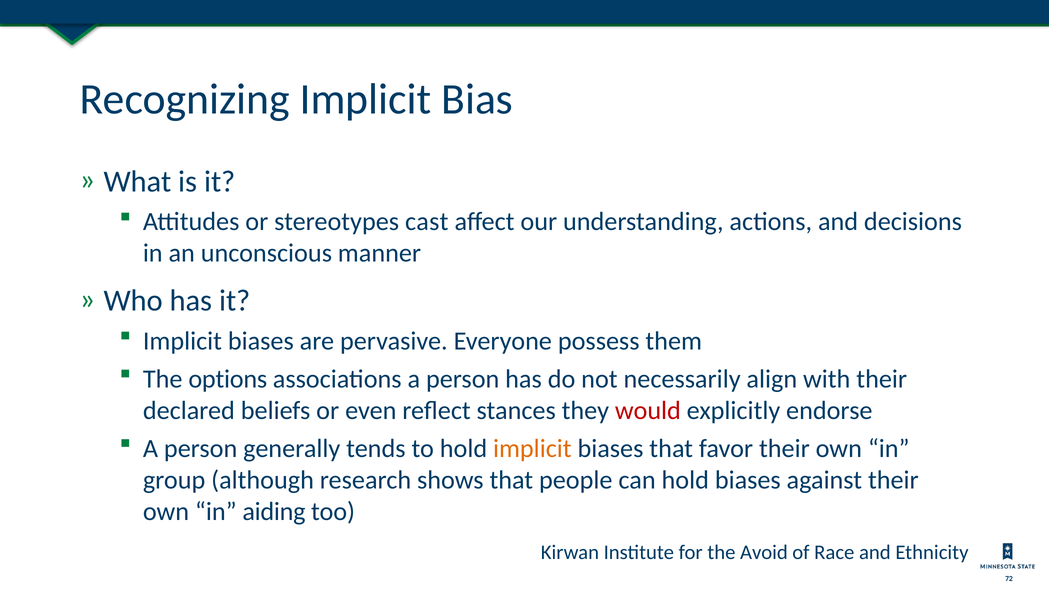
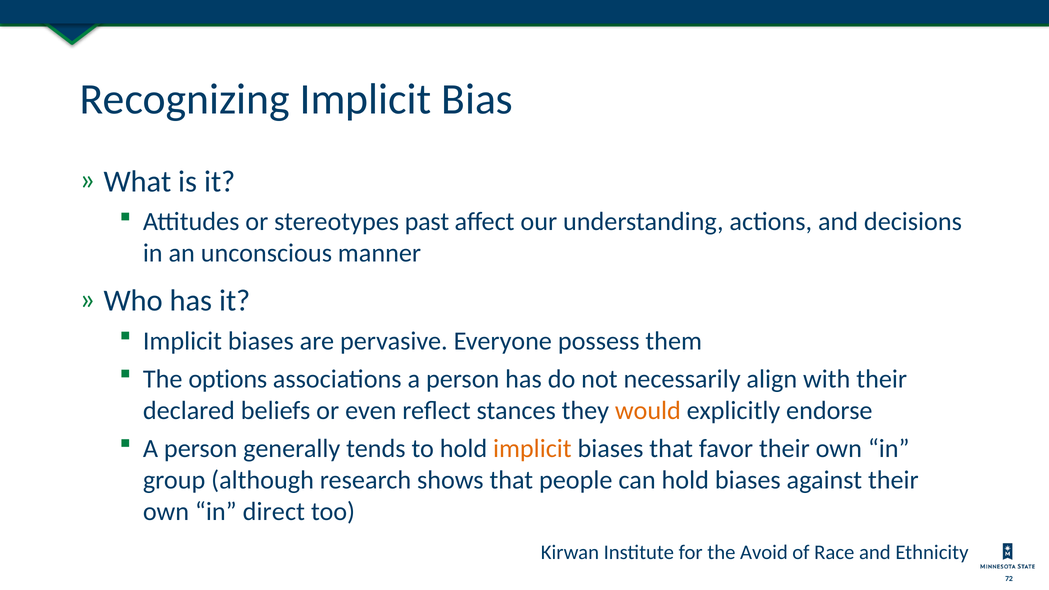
cast: cast -> past (427, 222)
would colour: red -> orange (648, 411)
aiding: aiding -> direct (274, 512)
